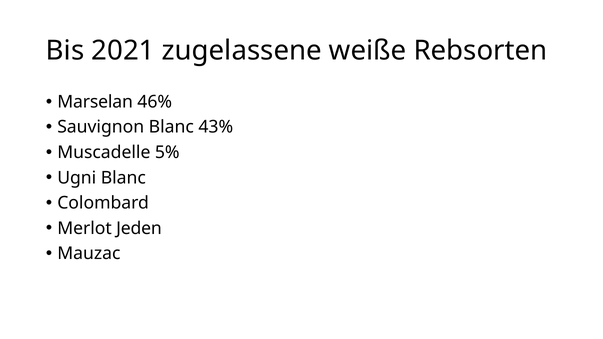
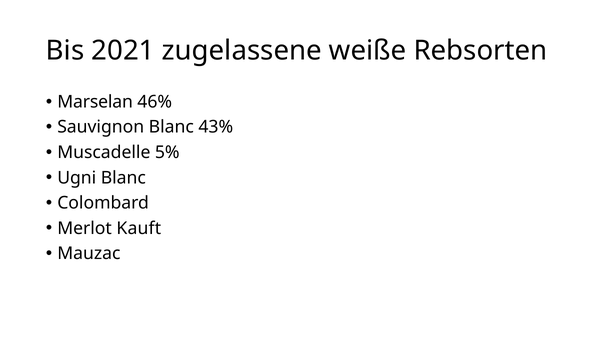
Jeden: Jeden -> Kauft (139, 228)
